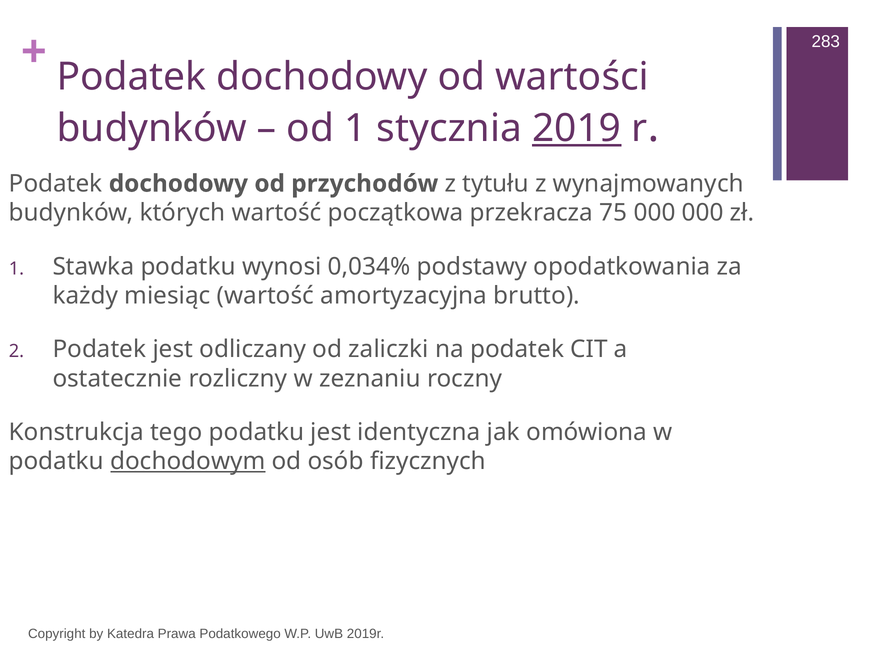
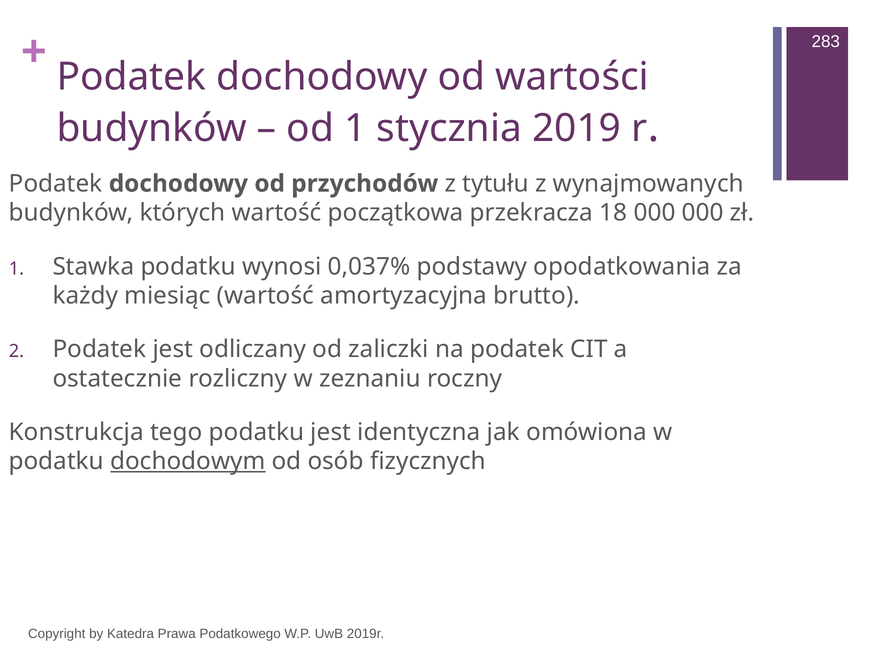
2019 underline: present -> none (577, 128)
75: 75 -> 18 (613, 213)
0,034%: 0,034% -> 0,037% (369, 266)
